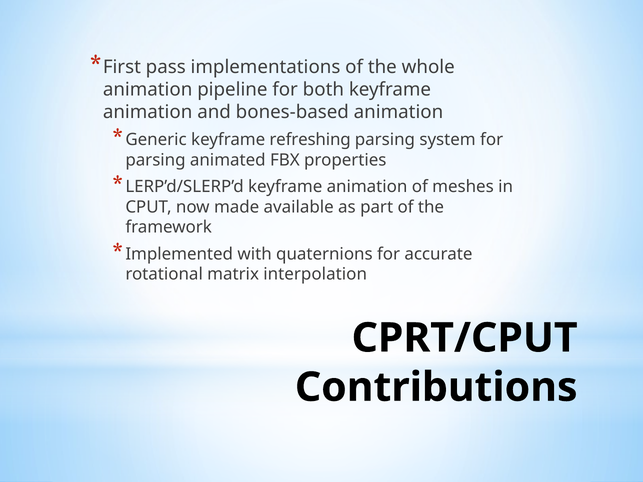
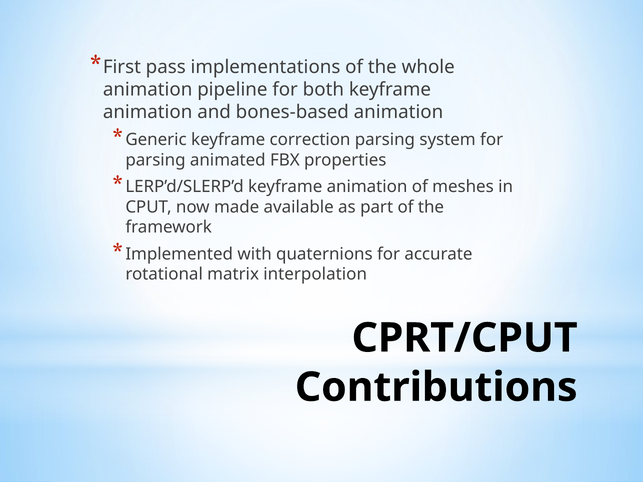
refreshing: refreshing -> correction (310, 140)
